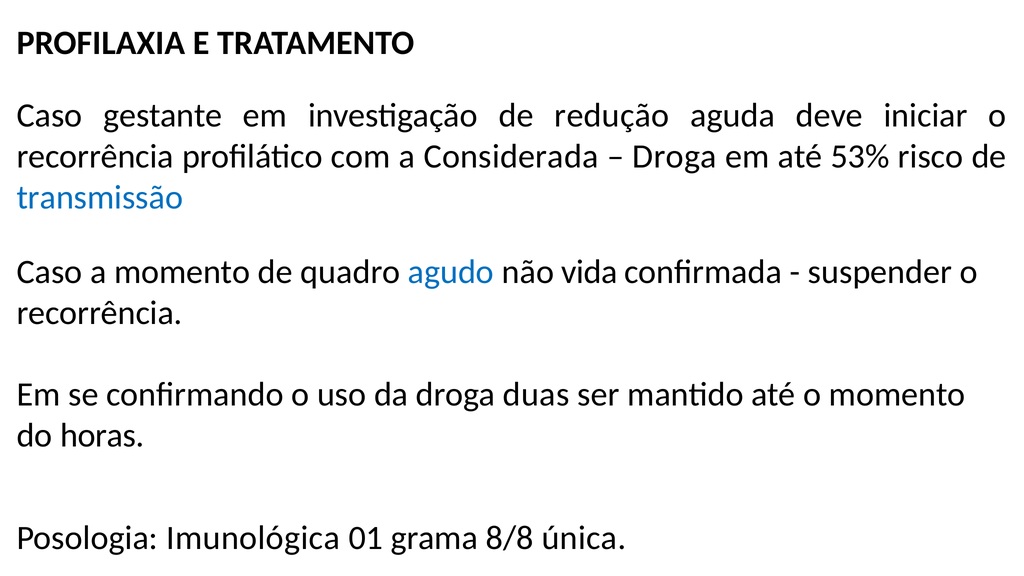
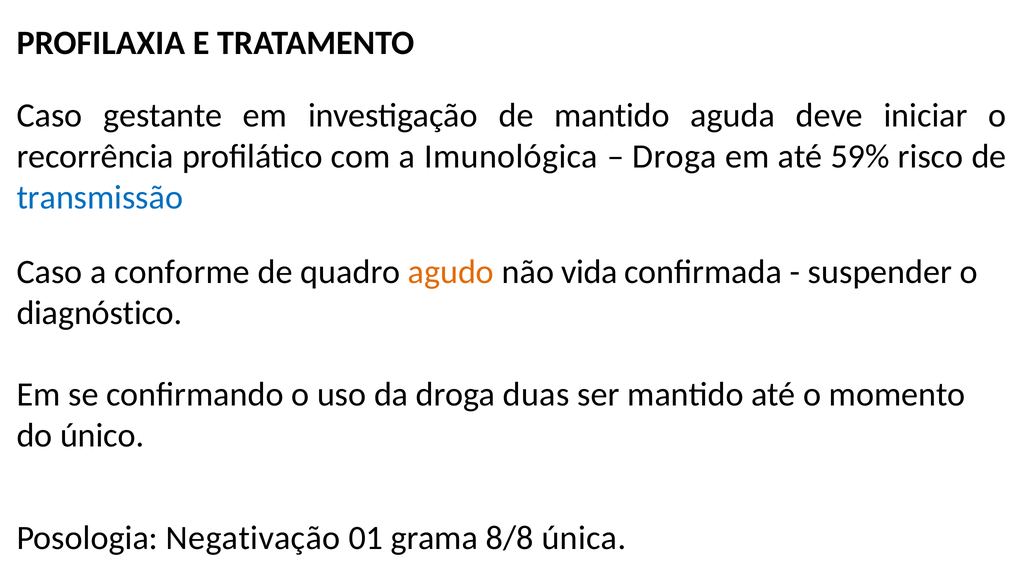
de redução: redução -> mantido (612, 116)
Considerada: Considerada -> Imunológica (511, 157)
53%: 53% -> 59% (860, 157)
a momento: momento -> conforme (182, 272)
agudo colour: blue -> orange (451, 272)
recorrência: recorrência -> diagnóstico (99, 313)
horas: horas -> único (102, 436)
Imunológica: Imunológica -> Negativação (253, 538)
